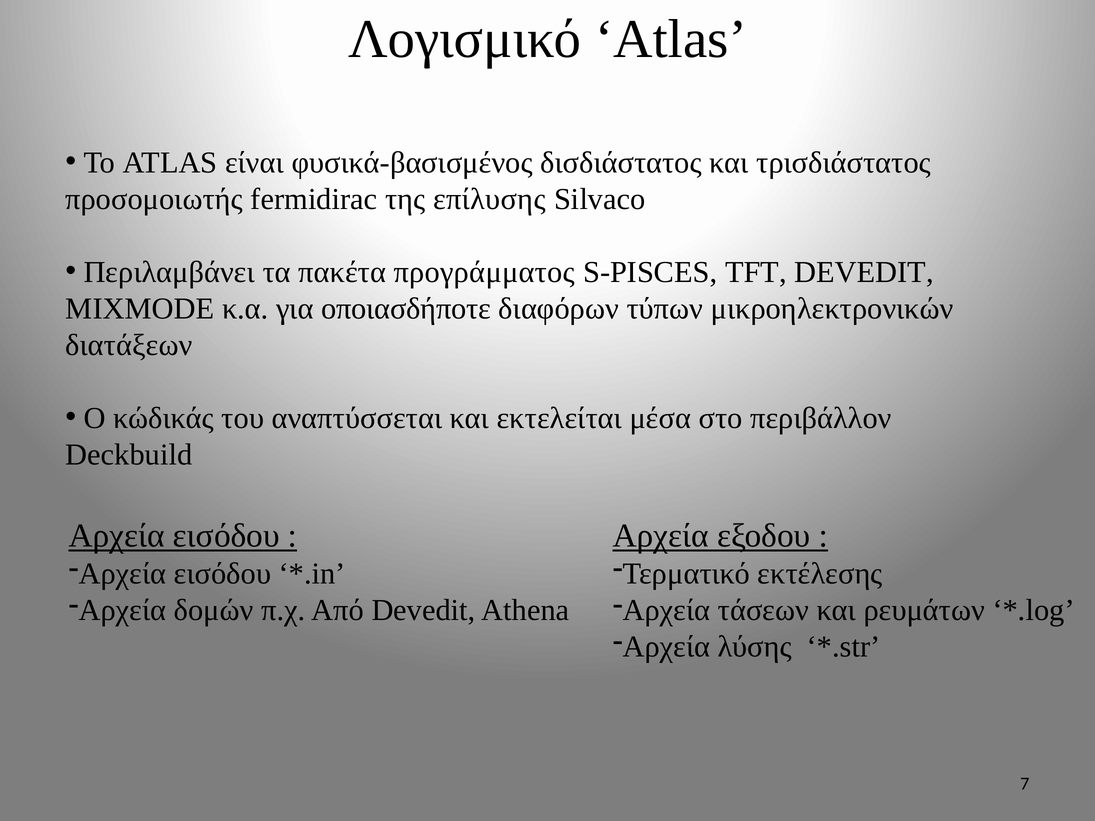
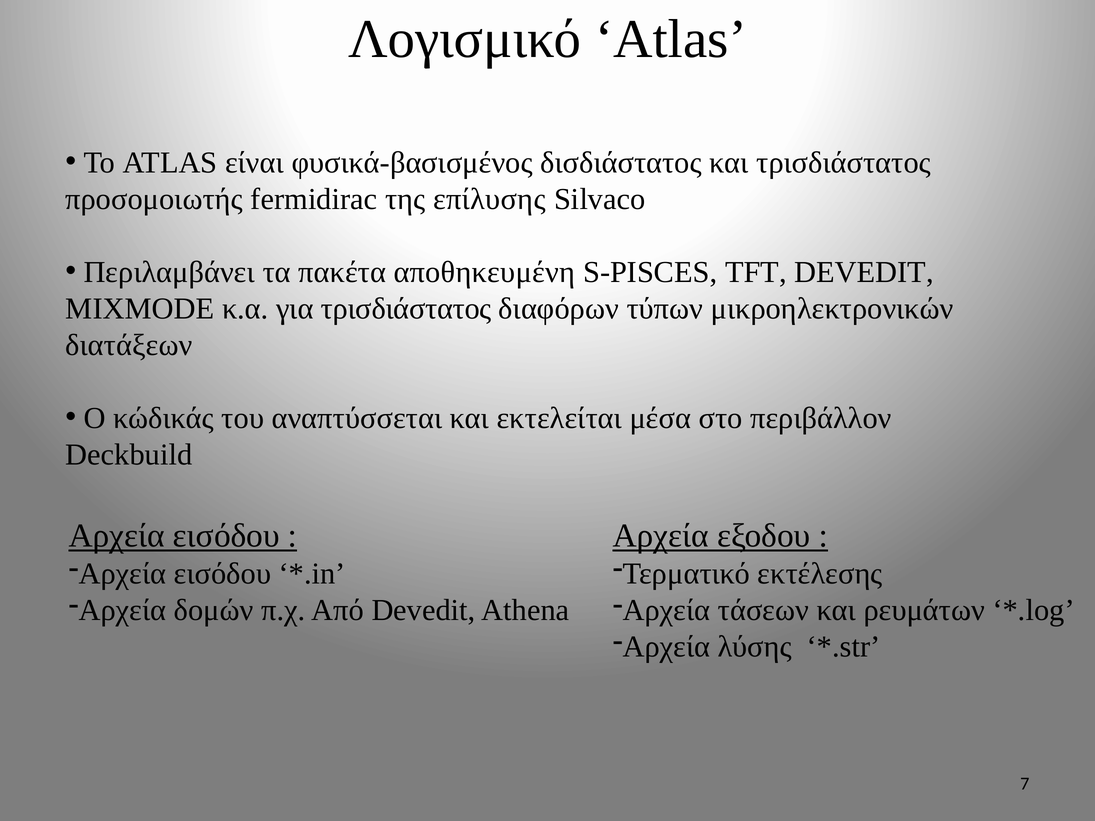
προγράμματος: προγράμματος -> αποθηκευμένη (484, 272)
για οποιασδήποτε: οποιασδήποτε -> τρισδιάστατος (406, 309)
